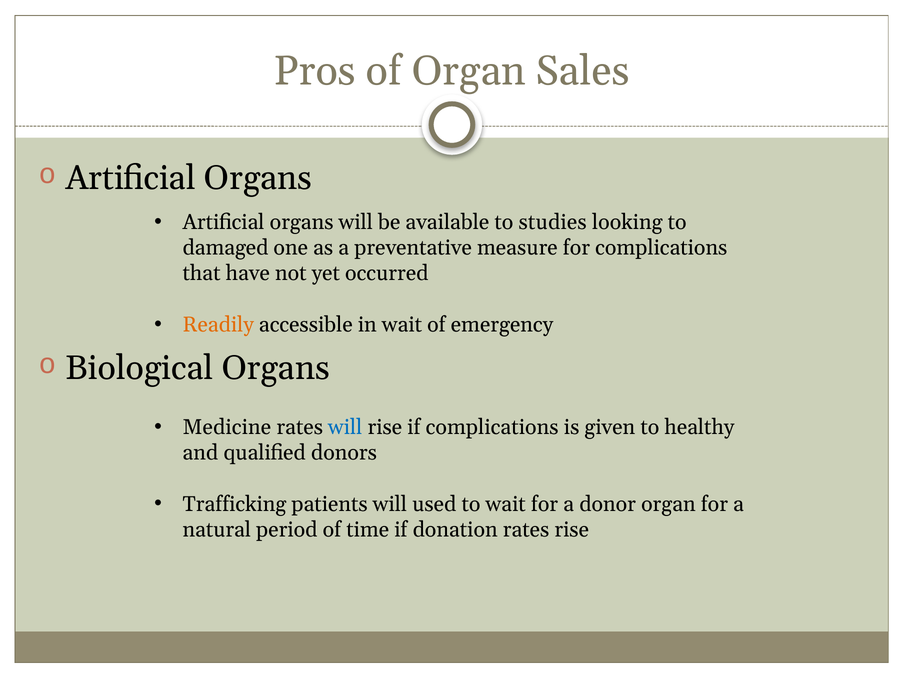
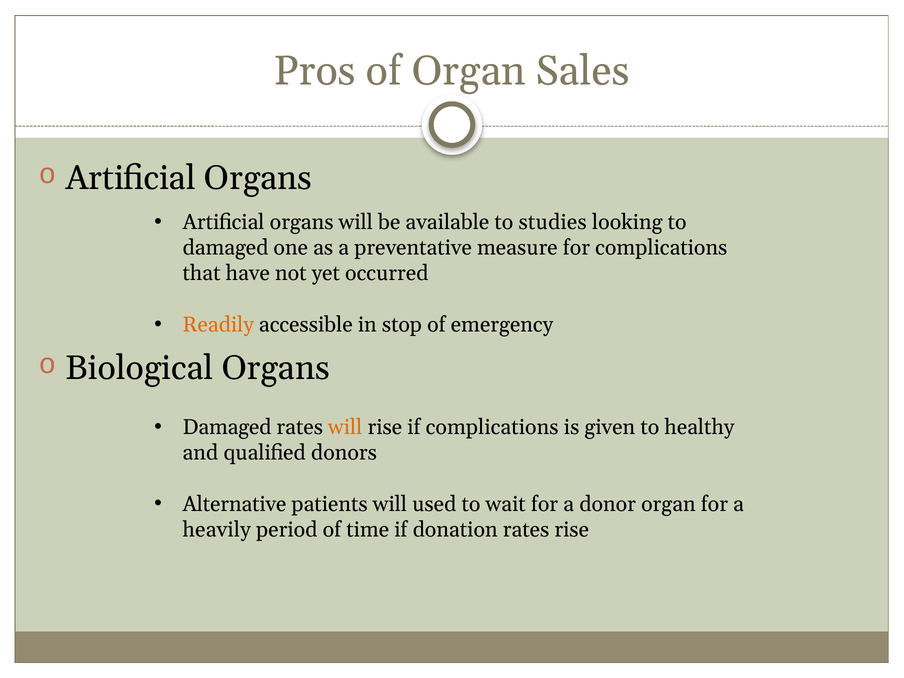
in wait: wait -> stop (402, 325)
Medicine: Medicine -> Damaged (227, 427)
will colour: blue -> orange (345, 427)
Trafficking: Trafficking -> Alternative (235, 504)
natural: natural -> heavily (217, 530)
